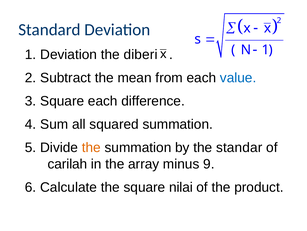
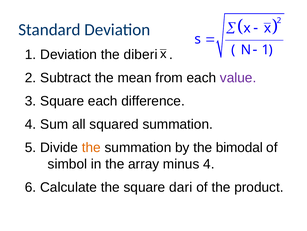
value colour: blue -> purple (238, 78)
standar: standar -> bimodal (239, 147)
carilah: carilah -> simbol (67, 164)
minus 9: 9 -> 4 (209, 164)
nilai: nilai -> dari (181, 187)
